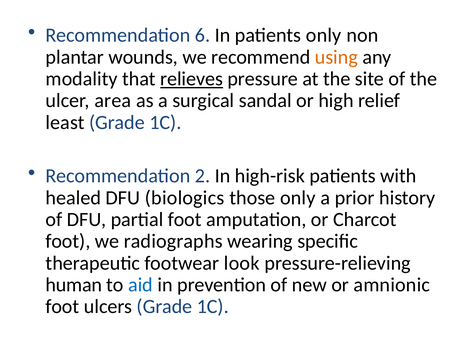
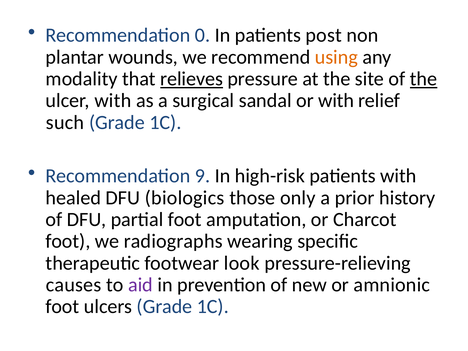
6: 6 -> 0 (203, 35)
patients only: only -> post (324, 35)
the underline: none -> present (424, 79)
ulcer area: area -> with (113, 101)
or high: high -> with (336, 101)
least: least -> such (65, 122)
2: 2 -> 9 (203, 176)
human: human -> causes (74, 285)
aid colour: blue -> purple (140, 285)
